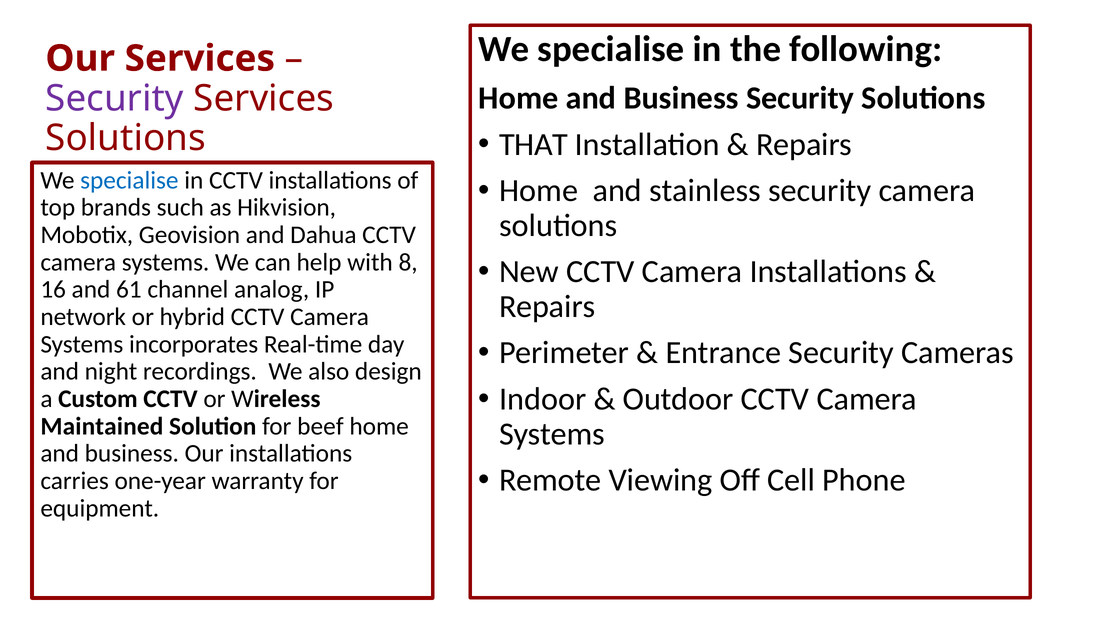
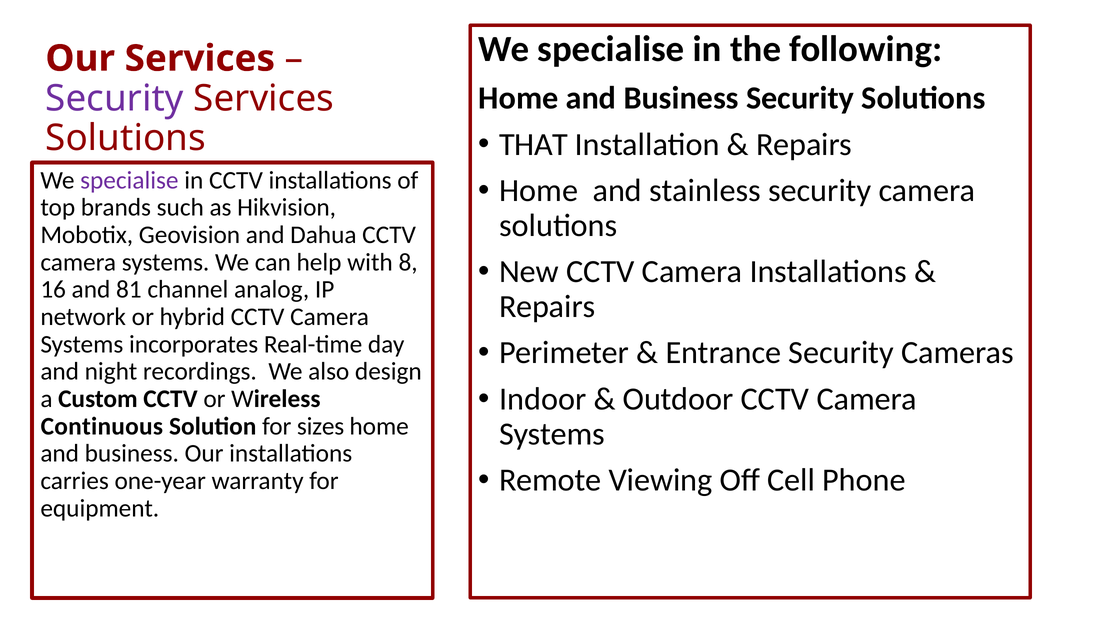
specialise colour: blue -> purple (129, 180)
61: 61 -> 81 (129, 290)
Maintained: Maintained -> Continuous (102, 426)
beef: beef -> sizes (321, 426)
